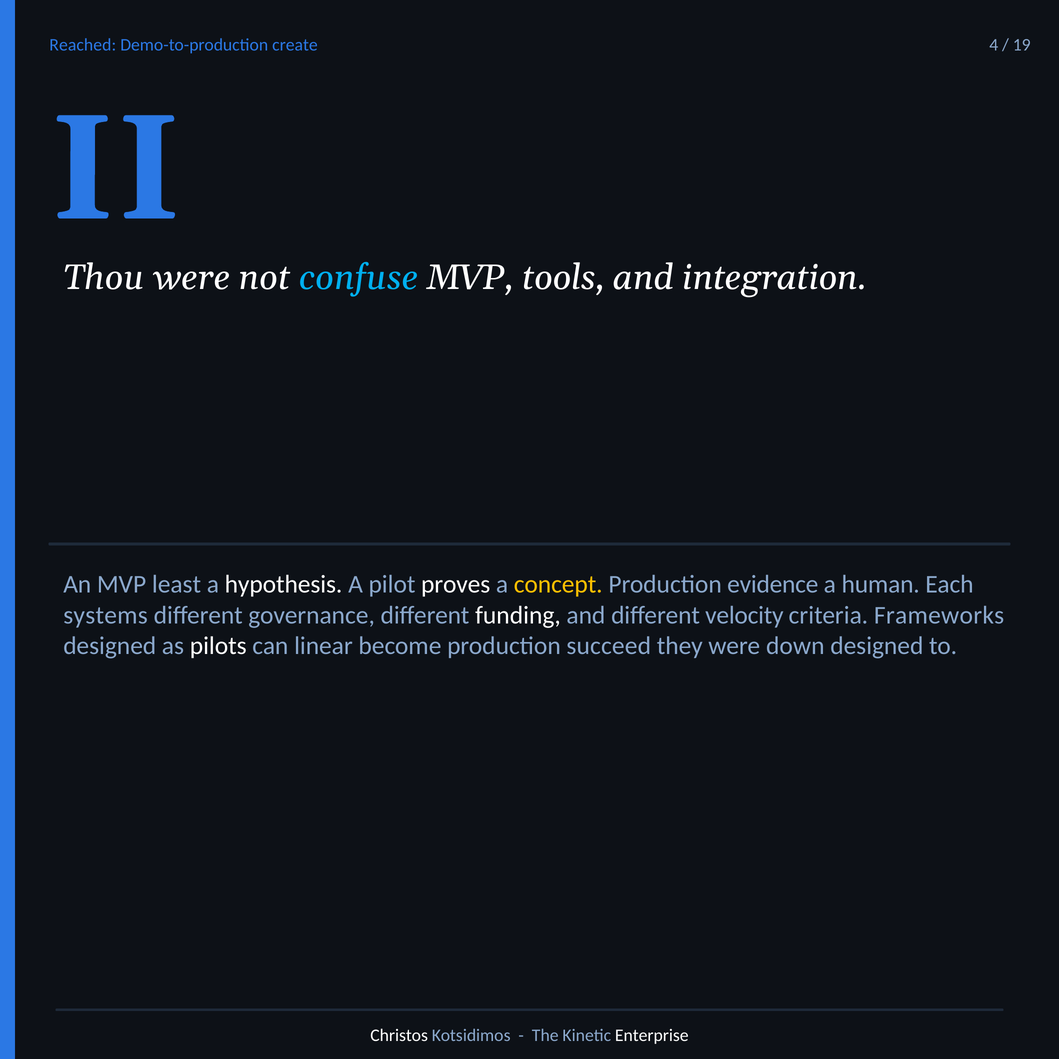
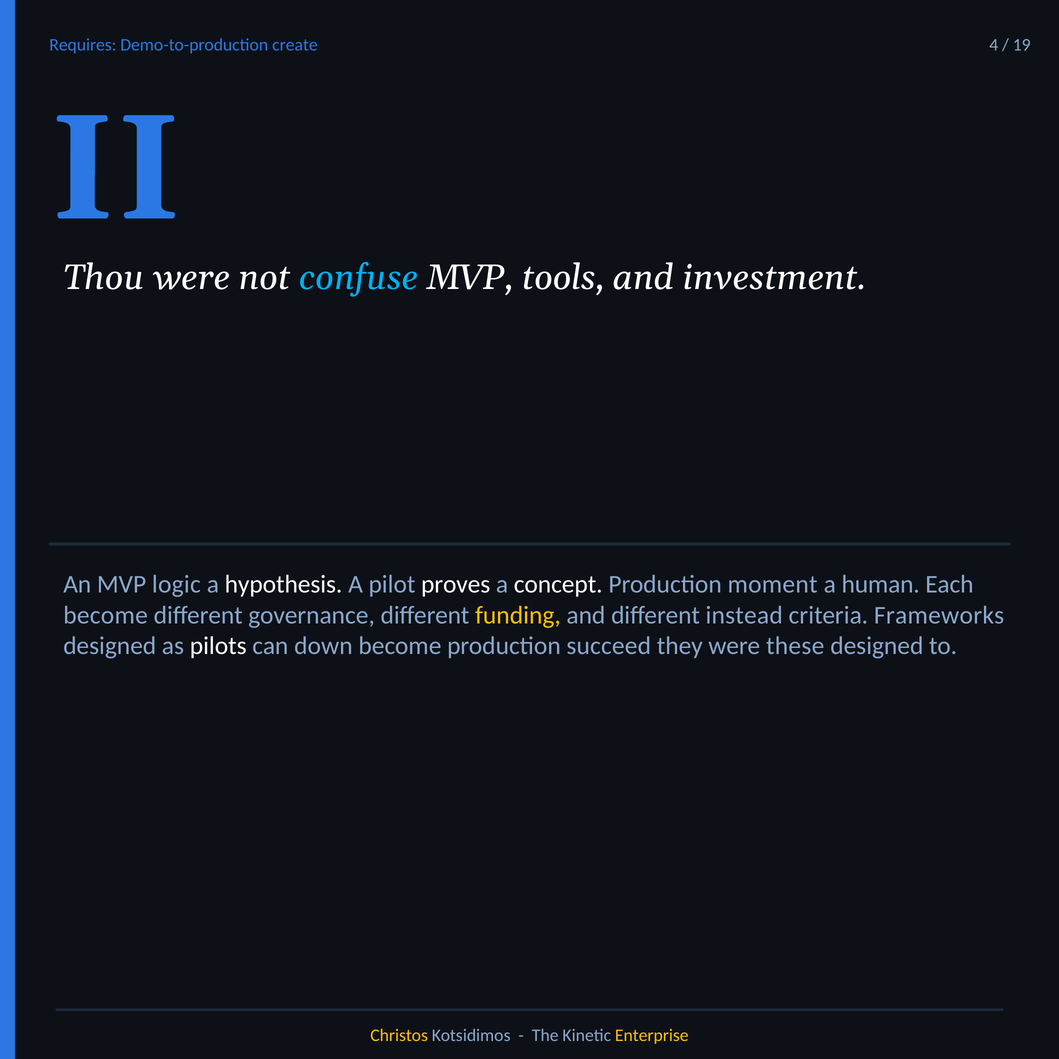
Reached: Reached -> Requires (83, 45)
integration: integration -> investment (775, 278)
least: least -> logic (176, 585)
concept colour: yellow -> white (558, 585)
evidence: evidence -> moment (773, 585)
systems: systems -> become (106, 615)
funding colour: white -> yellow (518, 615)
velocity: velocity -> instead (744, 615)
linear: linear -> down (323, 646)
down: down -> these (795, 646)
Christos colour: white -> yellow (399, 1035)
Enterprise colour: white -> yellow (652, 1035)
